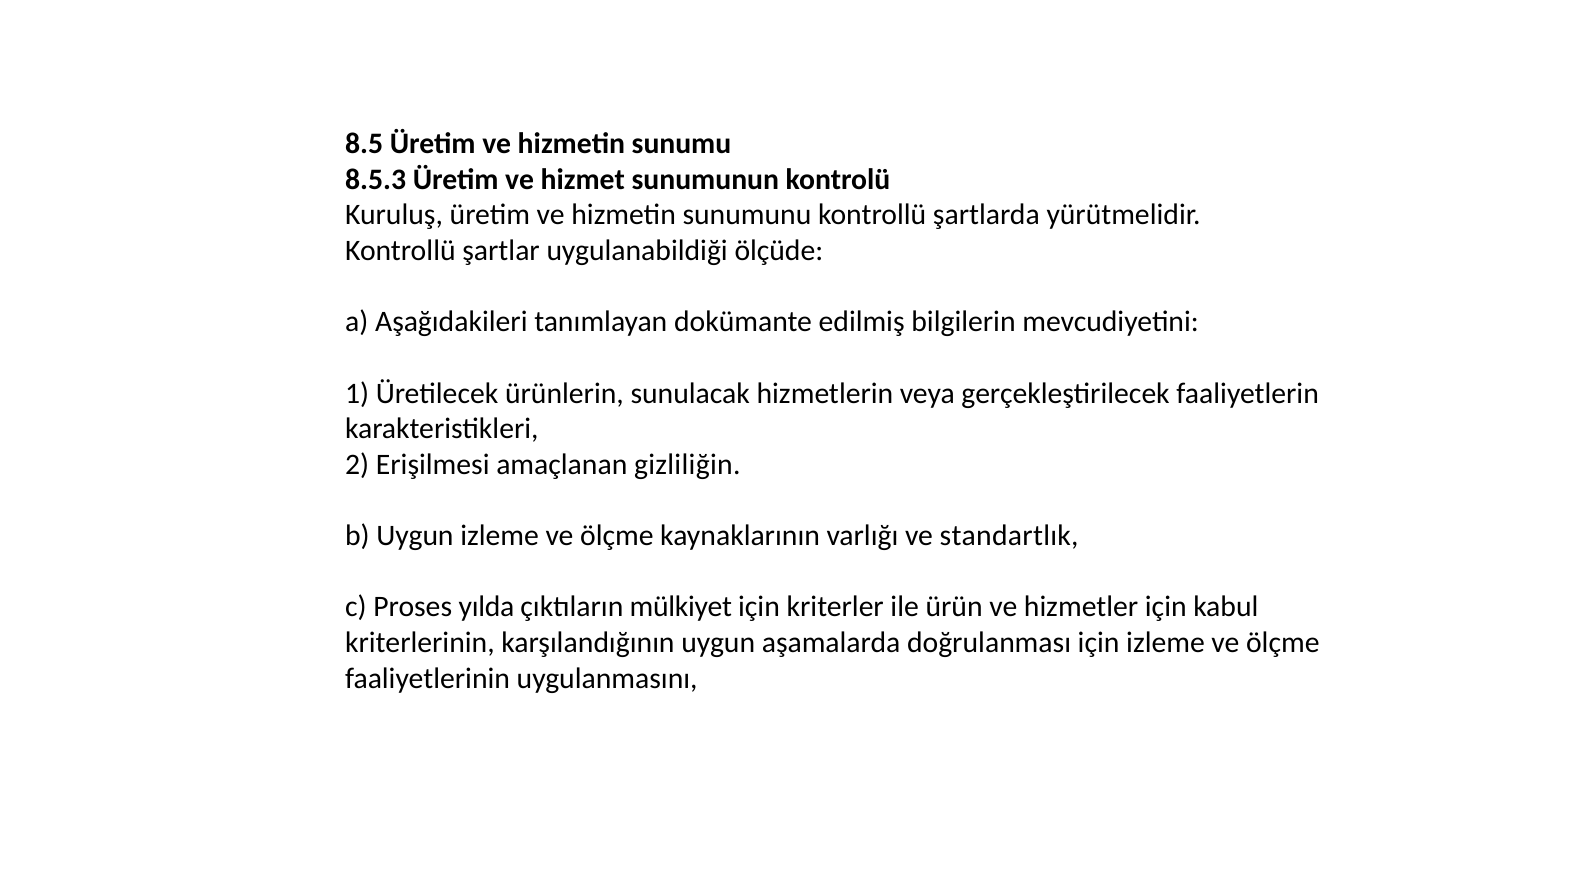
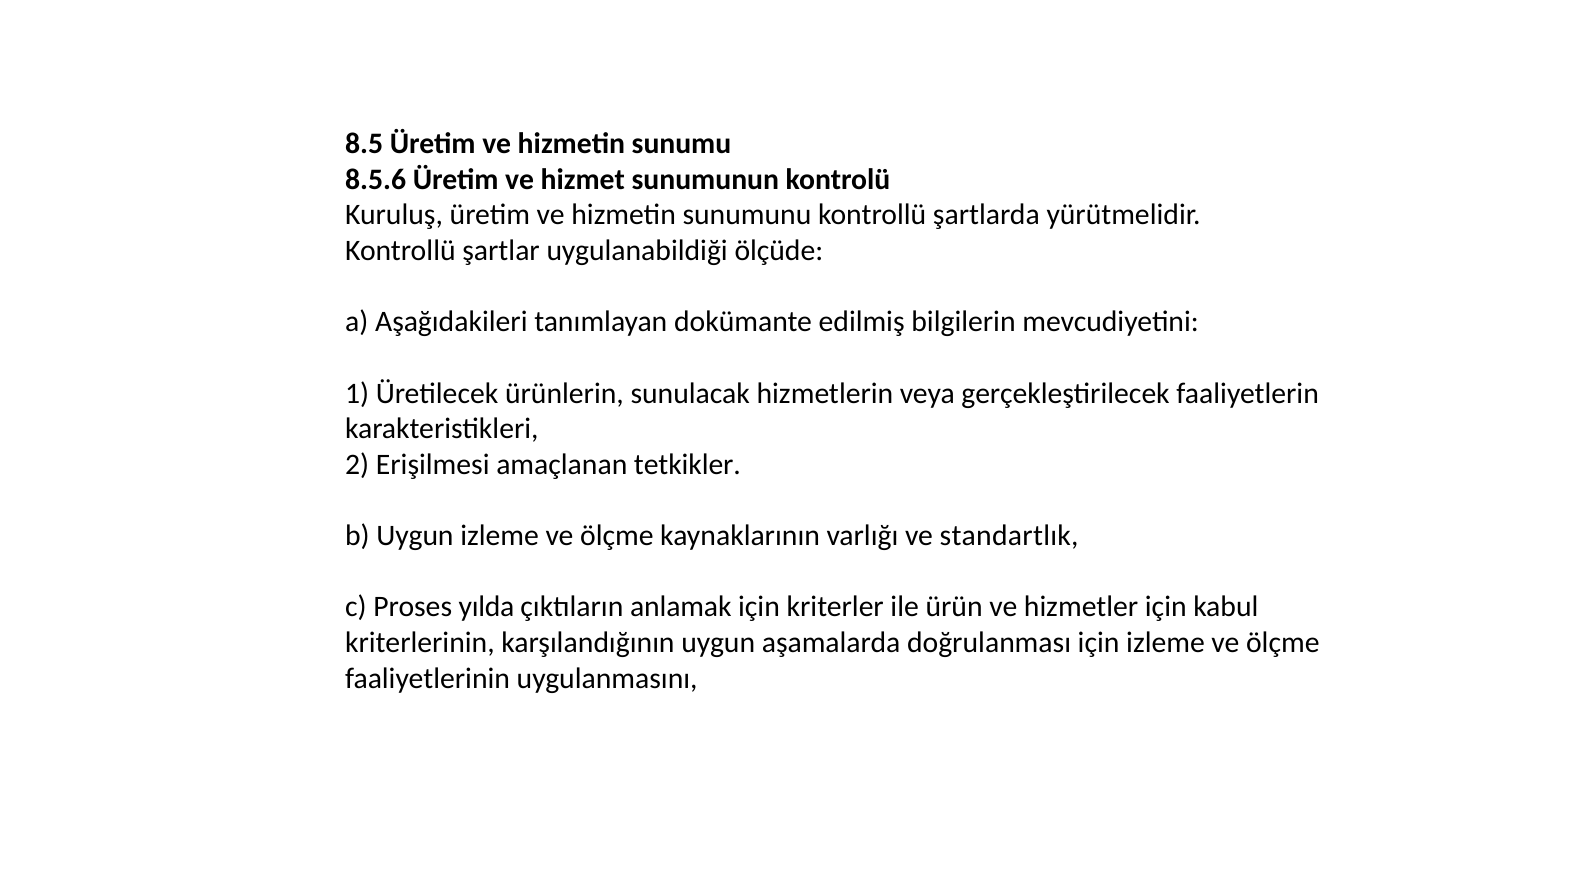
8.5.3: 8.5.3 -> 8.5.6 (376, 179)
gizliliğin: gizliliğin -> tetkikler (687, 465)
mülkiyet: mülkiyet -> anlamak (681, 607)
